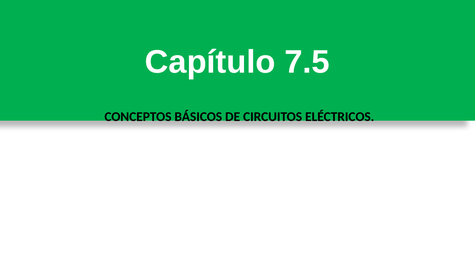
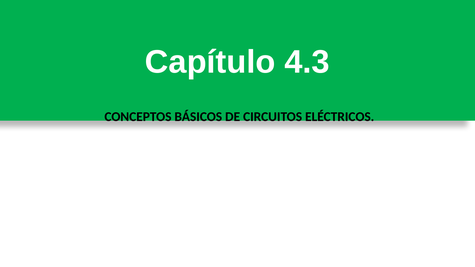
7.5: 7.5 -> 4.3 (307, 62)
